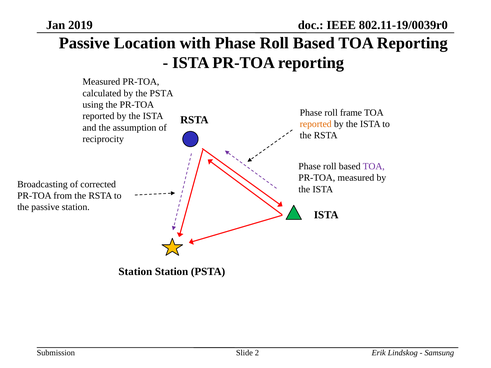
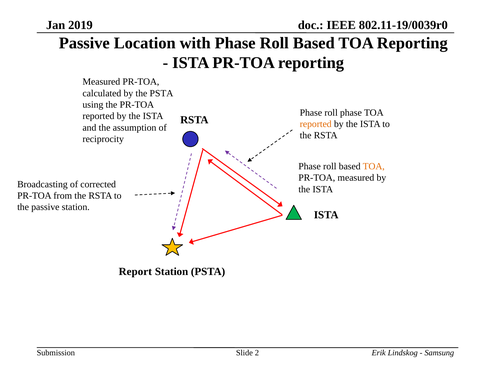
roll frame: frame -> phase (351, 113)
TOA colour: purple -> orange (374, 166)
Station: Station -> Report (135, 272)
